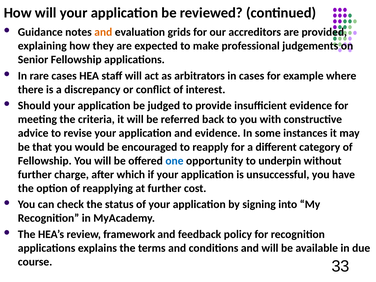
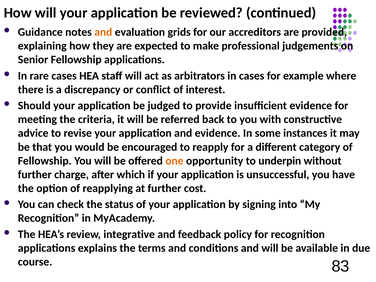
one colour: blue -> orange (174, 161)
framework: framework -> integrative (129, 234)
33: 33 -> 83 (341, 266)
